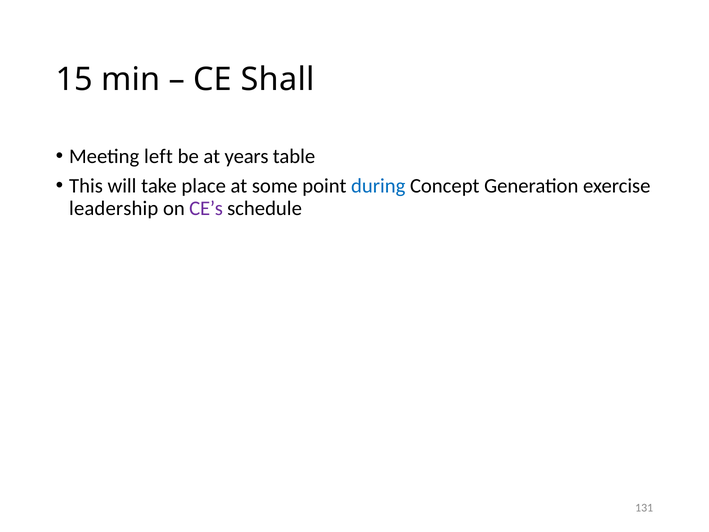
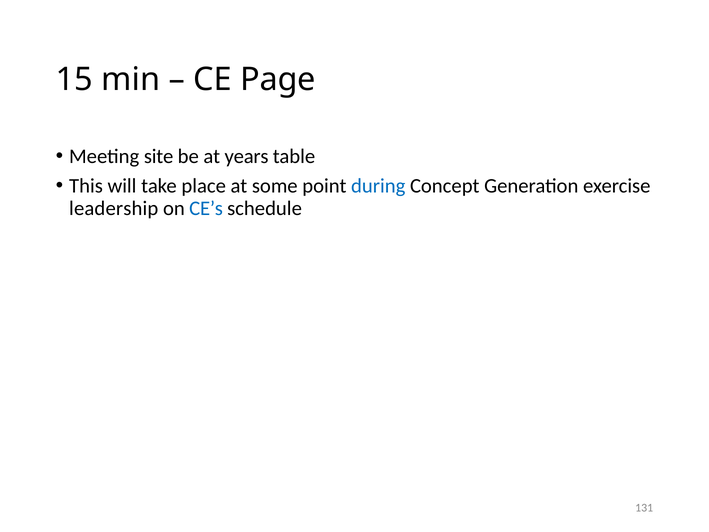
Shall: Shall -> Page (278, 79)
left: left -> site (159, 156)
CE’s colour: purple -> blue (206, 208)
